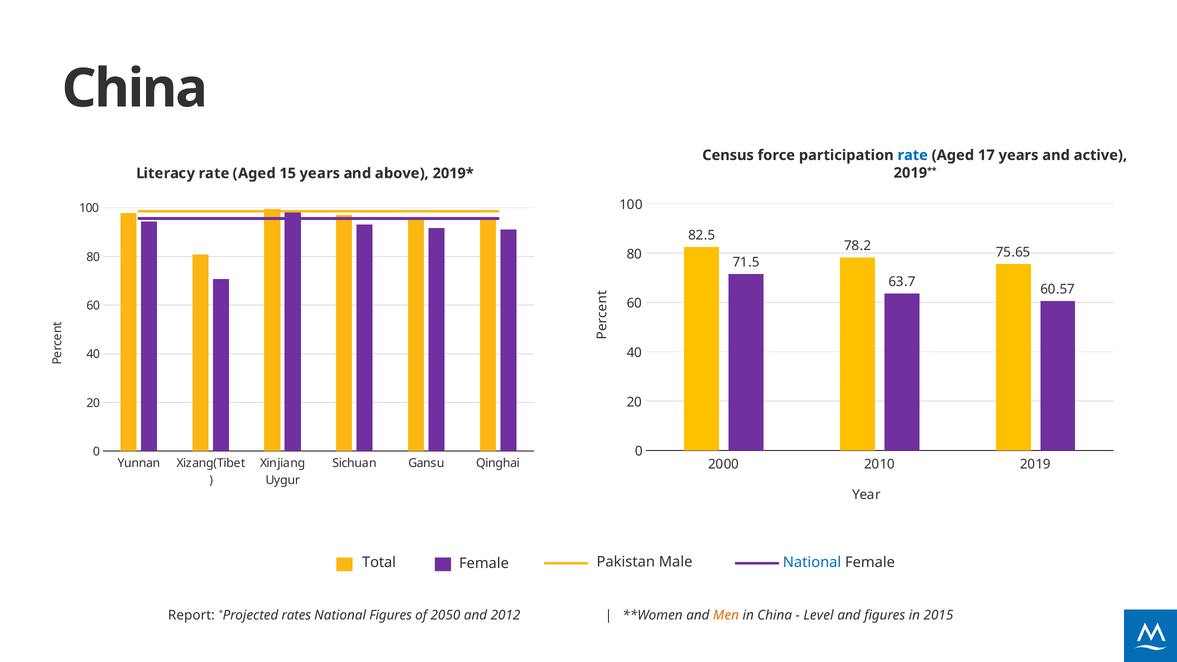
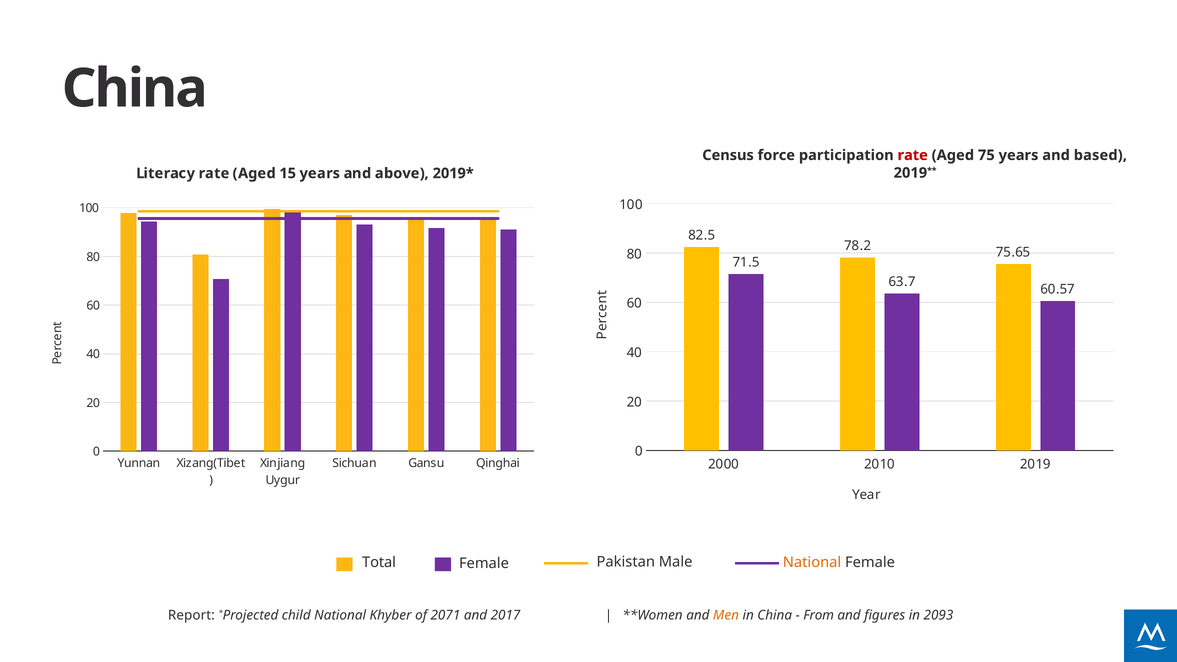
rate colour: blue -> red (913, 155)
17: 17 -> 75 (986, 155)
active: active -> based (1100, 155)
National colour: blue -> orange (812, 563)
rates: rates -> child (296, 615)
National Figures: Figures -> Khyber (391, 615)
2050: 2050 -> 2071 (445, 615)
2012: 2012 -> 2017 (506, 615)
Level: Level -> From (819, 615)
2015: 2015 -> 2093 (938, 615)
